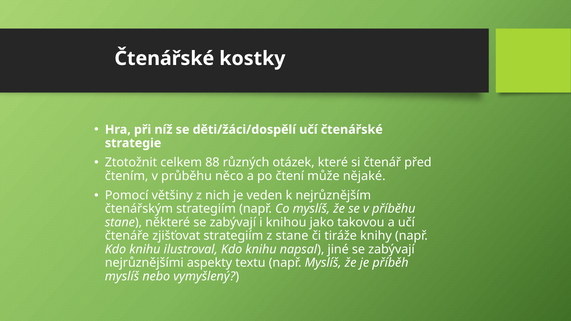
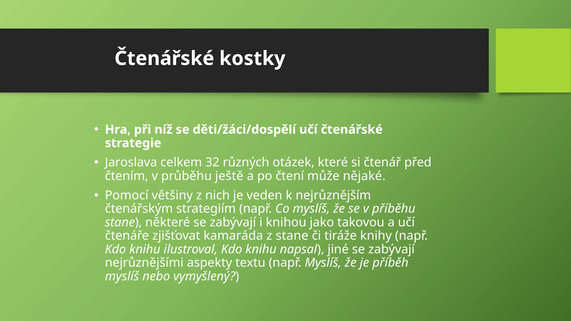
Ztotožnit: Ztotožnit -> Jaroslava (131, 163)
88: 88 -> 32 (212, 163)
něco: něco -> ještě (229, 176)
zjišťovat strategiím: strategiím -> kamaráda (233, 236)
